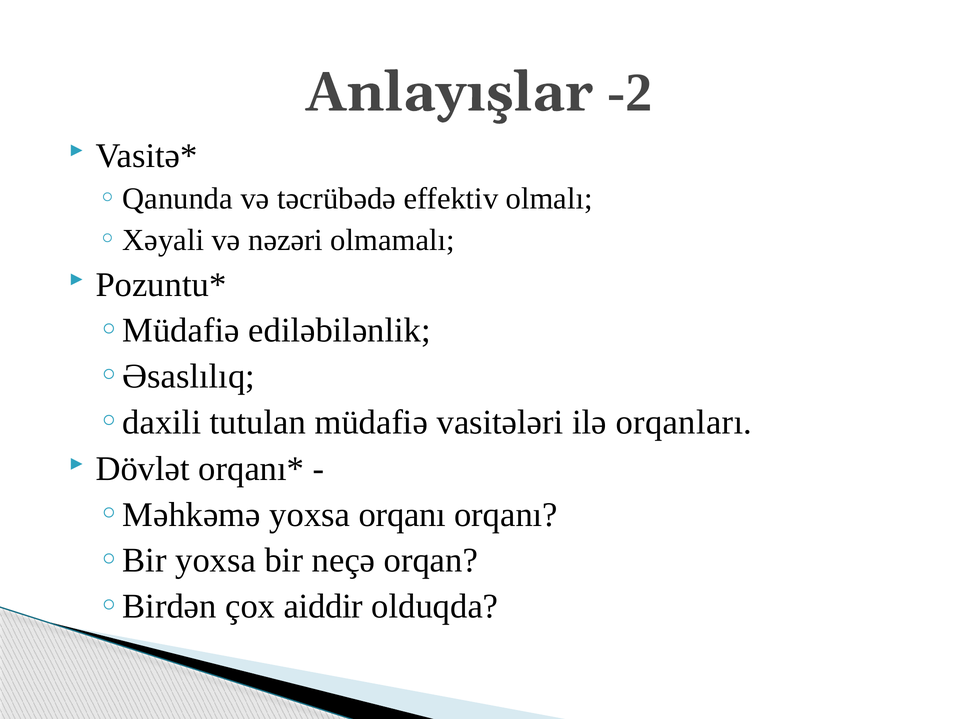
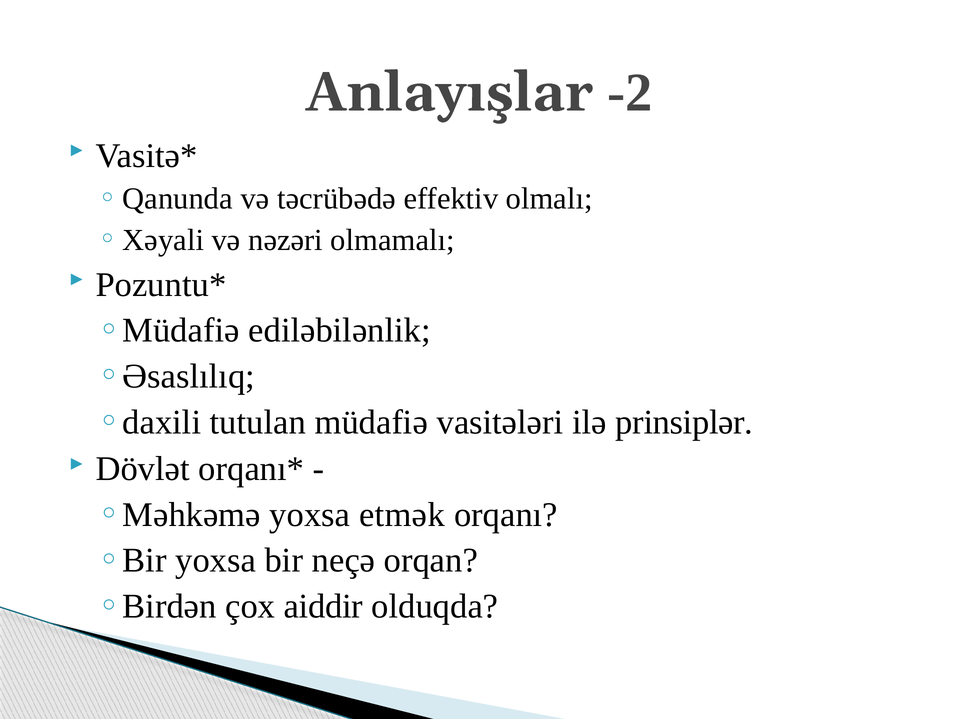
orqanları: orqanları -> prinsiplər (684, 422)
yoxsa orqanı: orqanı -> etmək (402, 514)
